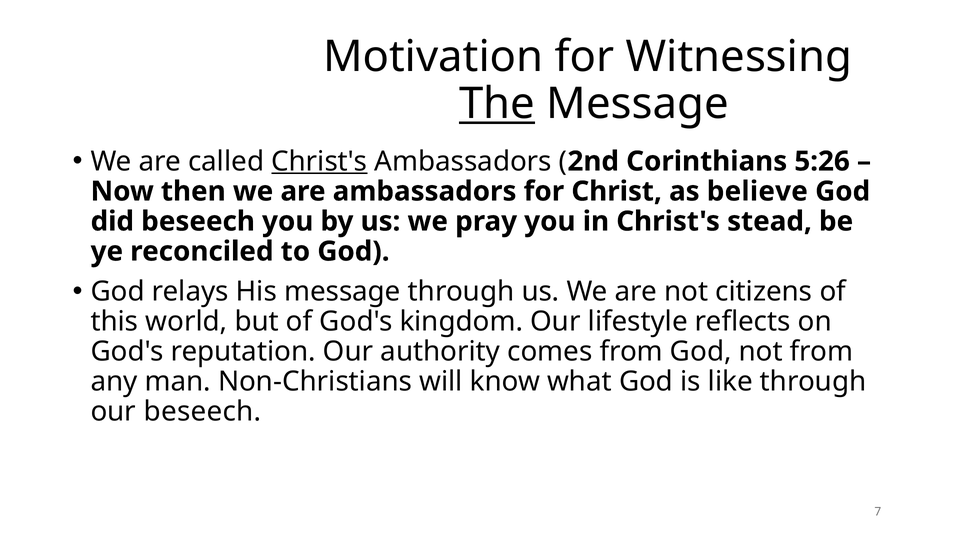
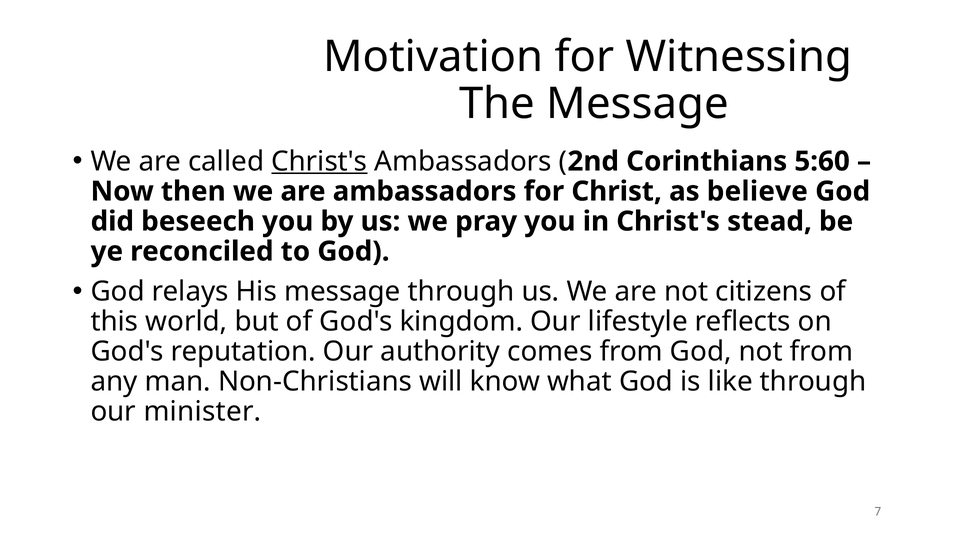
The underline: present -> none (497, 104)
5:26: 5:26 -> 5:60 (822, 161)
our beseech: beseech -> minister (202, 411)
